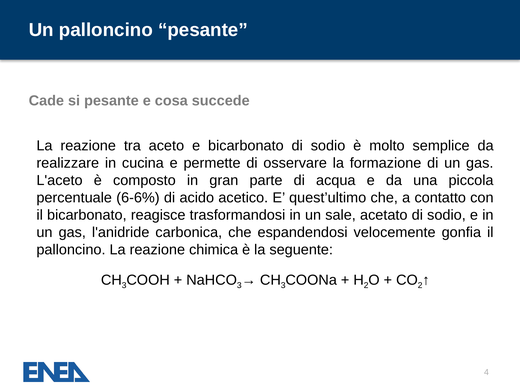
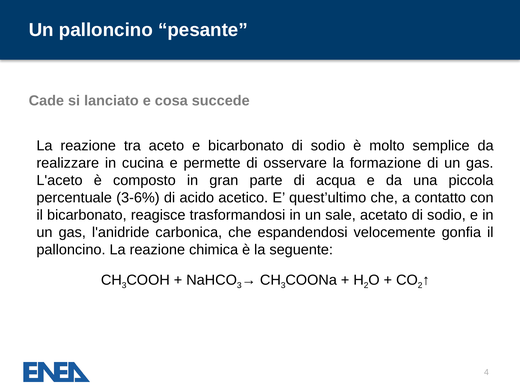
si pesante: pesante -> lanciato (111, 101)
6-6%: 6-6% -> 3-6% (138, 198)
